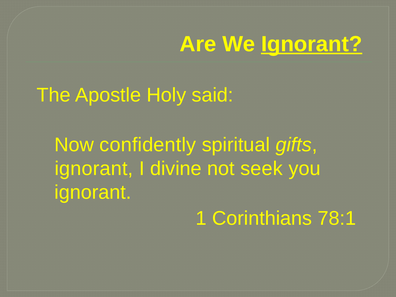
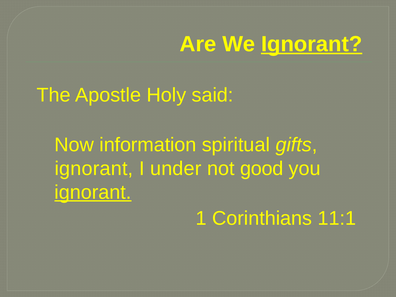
confidently: confidently -> information (148, 145)
divine: divine -> under (176, 169)
seek: seek -> good (262, 169)
ignorant underline: none -> present (93, 192)
78:1: 78:1 -> 11:1 (337, 218)
